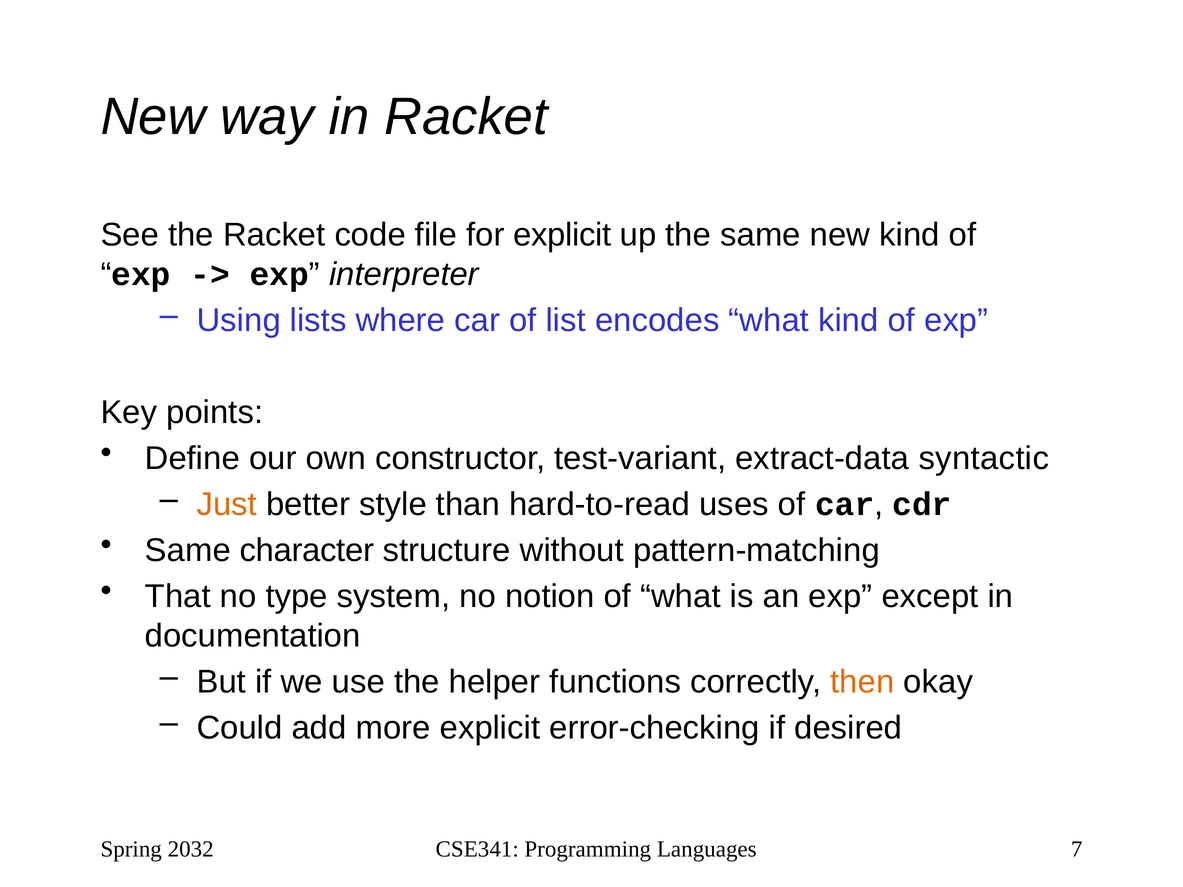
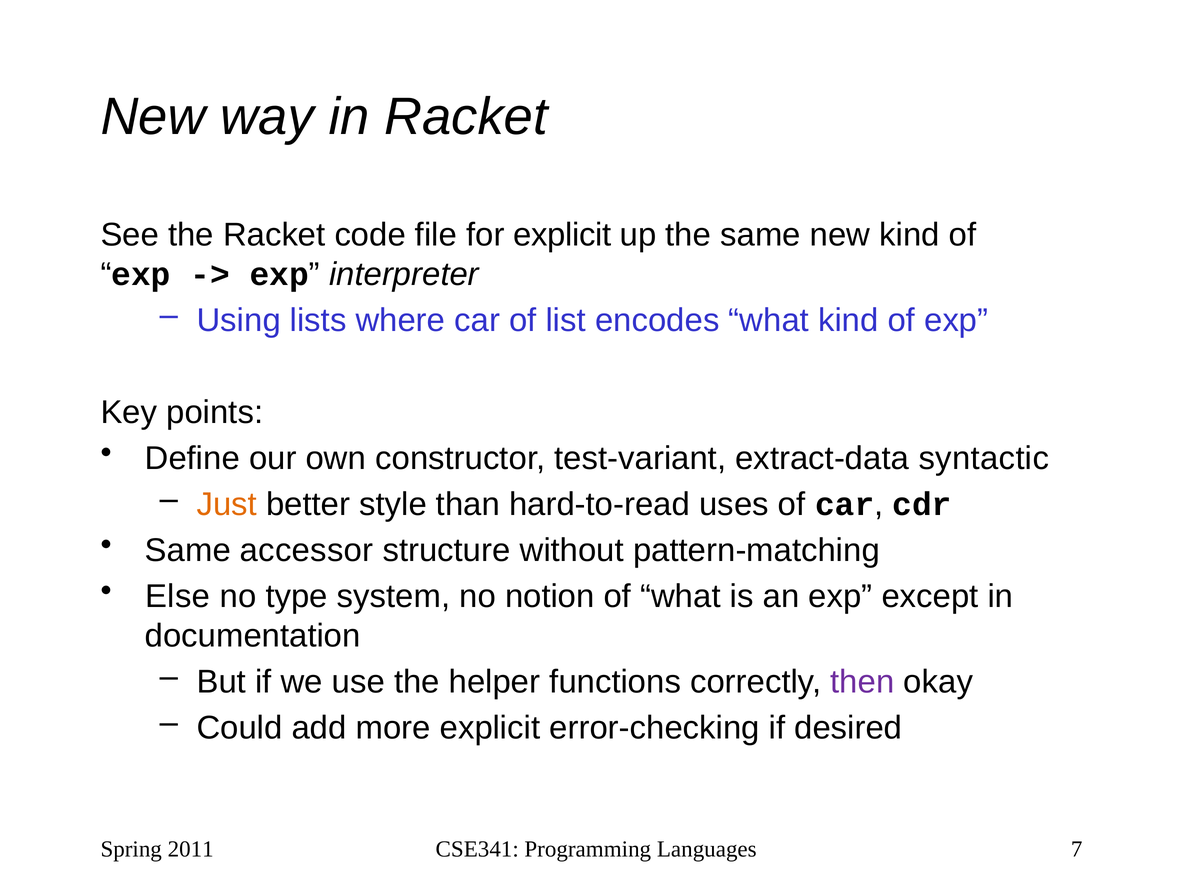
character: character -> accessor (307, 551)
That: That -> Else (178, 597)
then colour: orange -> purple (862, 682)
2032: 2032 -> 2011 (191, 849)
